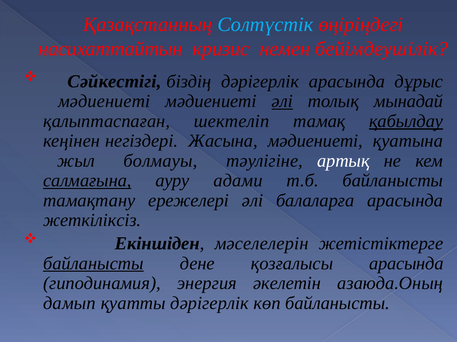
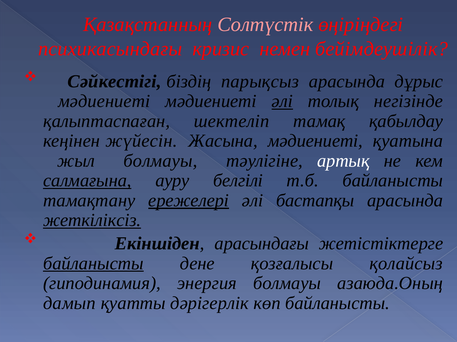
Солтүстік colour: light blue -> pink (265, 25)
насихаттайтын: насихаттайтын -> психикасындағы (110, 49)
біздің дәрігерлік: дәрігерлік -> парықсыз (260, 82)
мынадай: мынадай -> негізінде (408, 101)
қабылдау underline: present -> none (406, 121)
негіздері: негіздері -> жүйесін (141, 141)
адами: адами -> белгілі (238, 181)
ережелері underline: none -> present (189, 201)
балаларға: балаларға -> бастапқы (315, 201)
жеткіліксіз underline: none -> present (92, 221)
мәселелерін: мәселелерін -> арасындағы (262, 244)
қозғалысы арасында: арасында -> қолайсыз (406, 264)
энергия әкелетін: әкелетін -> болмауы (287, 284)
